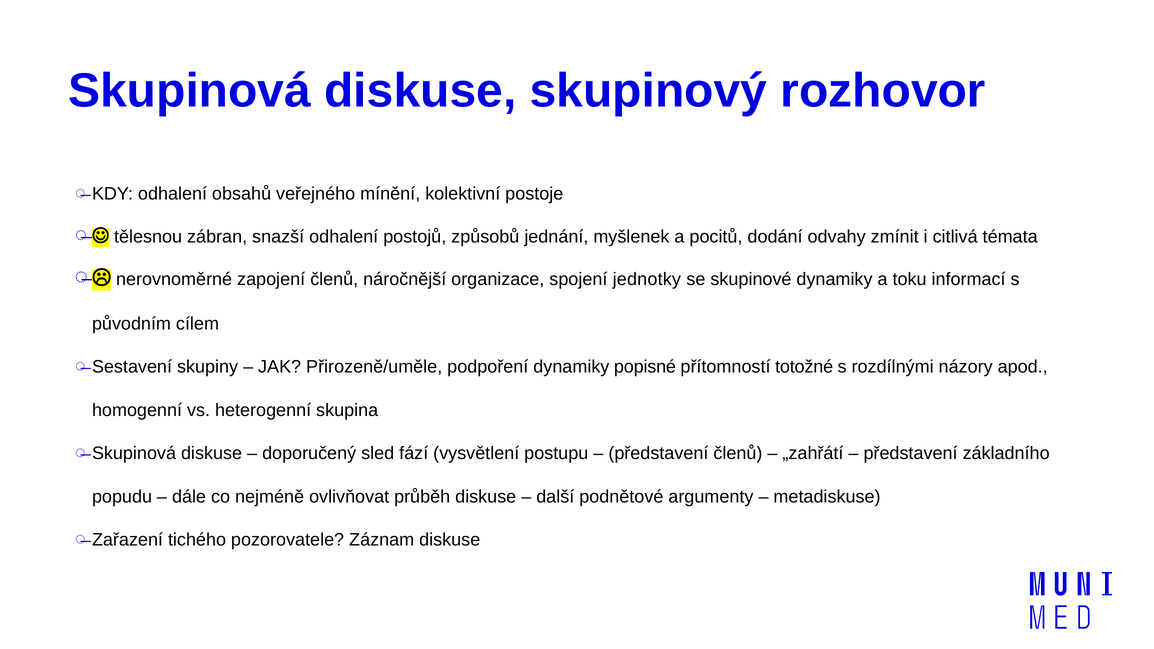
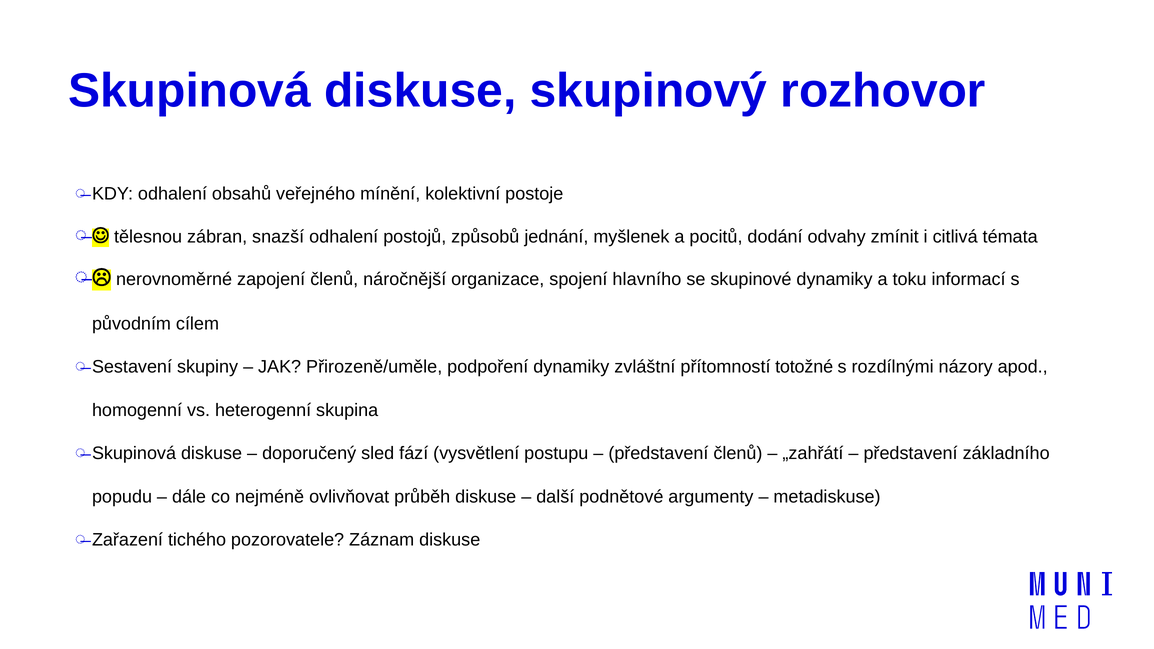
jednotky: jednotky -> hlavního (647, 279)
popisné: popisné -> zvláštní (645, 367)
